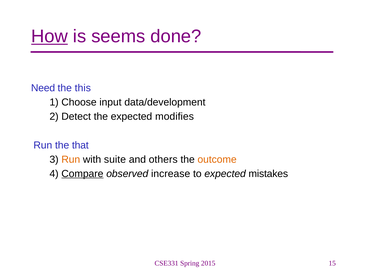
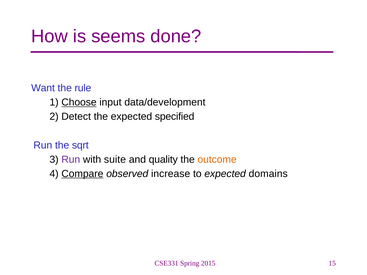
How underline: present -> none (50, 36)
Need: Need -> Want (43, 88)
this: this -> rule (83, 88)
Choose underline: none -> present (79, 102)
modifies: modifies -> specified (175, 117)
that: that -> sqrt (80, 145)
Run colour: orange -> purple (71, 160)
others: others -> quality (163, 160)
mistakes: mistakes -> domains (268, 174)
